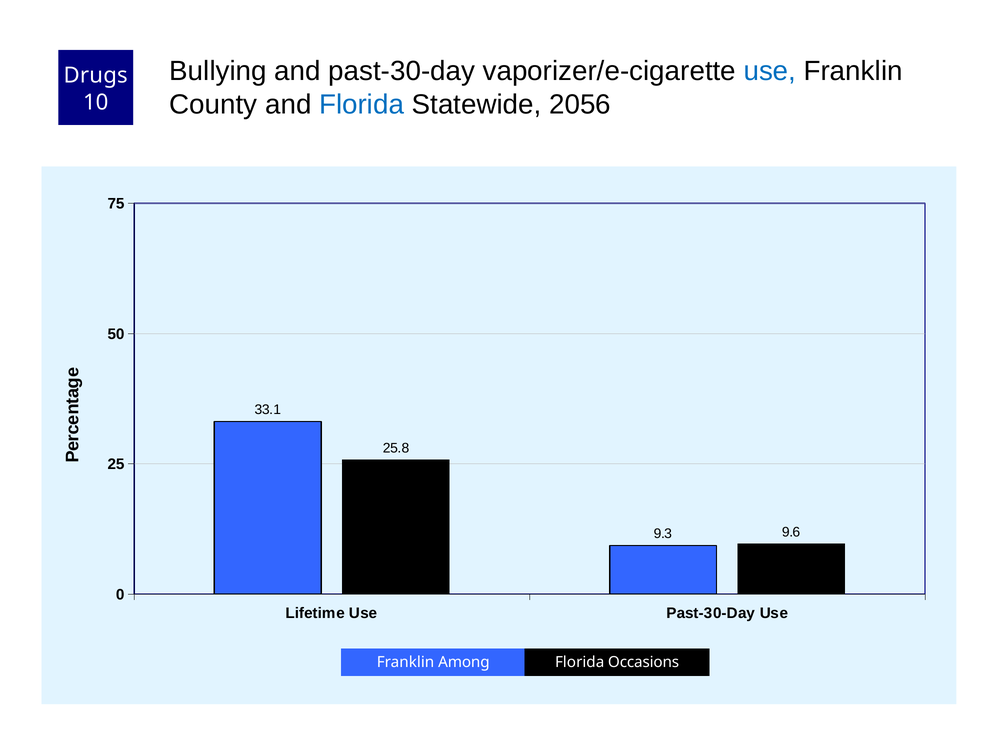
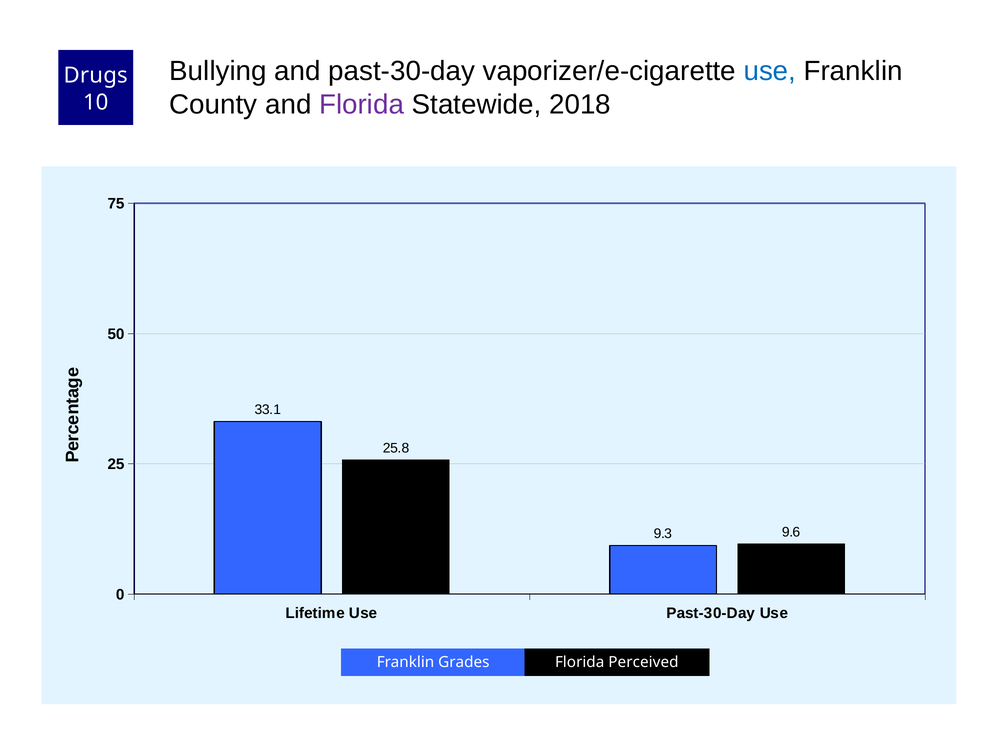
Florida colour: blue -> purple (362, 104)
2056: 2056 -> 2018 (580, 104)
Among: Among -> Grades (464, 662)
Occasions: Occasions -> Perceived (643, 662)
